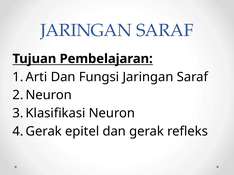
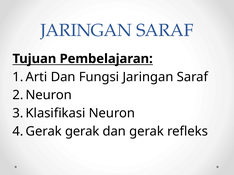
epitel: epitel -> gerak (82, 132)
